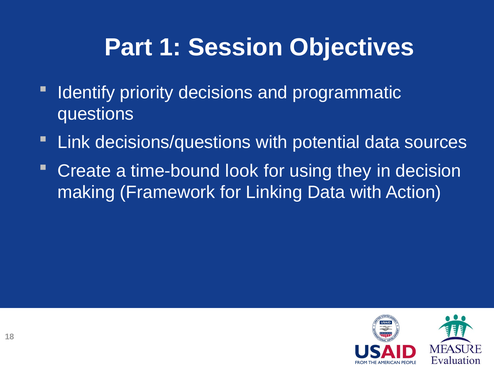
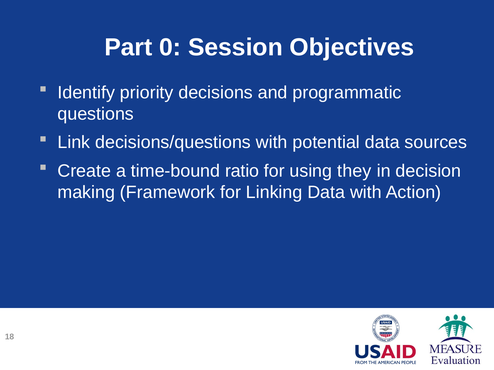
1: 1 -> 0 (170, 47)
look: look -> ratio (242, 171)
